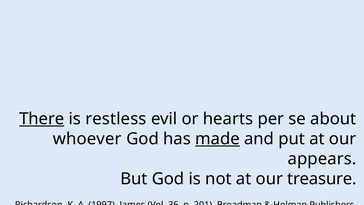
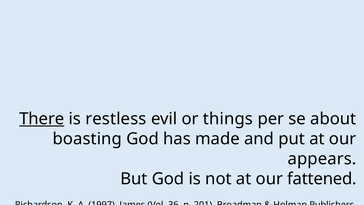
hearts: hearts -> things (228, 119)
whoever: whoever -> boasting (87, 139)
made underline: present -> none (217, 139)
treasure: treasure -> fattened (322, 179)
